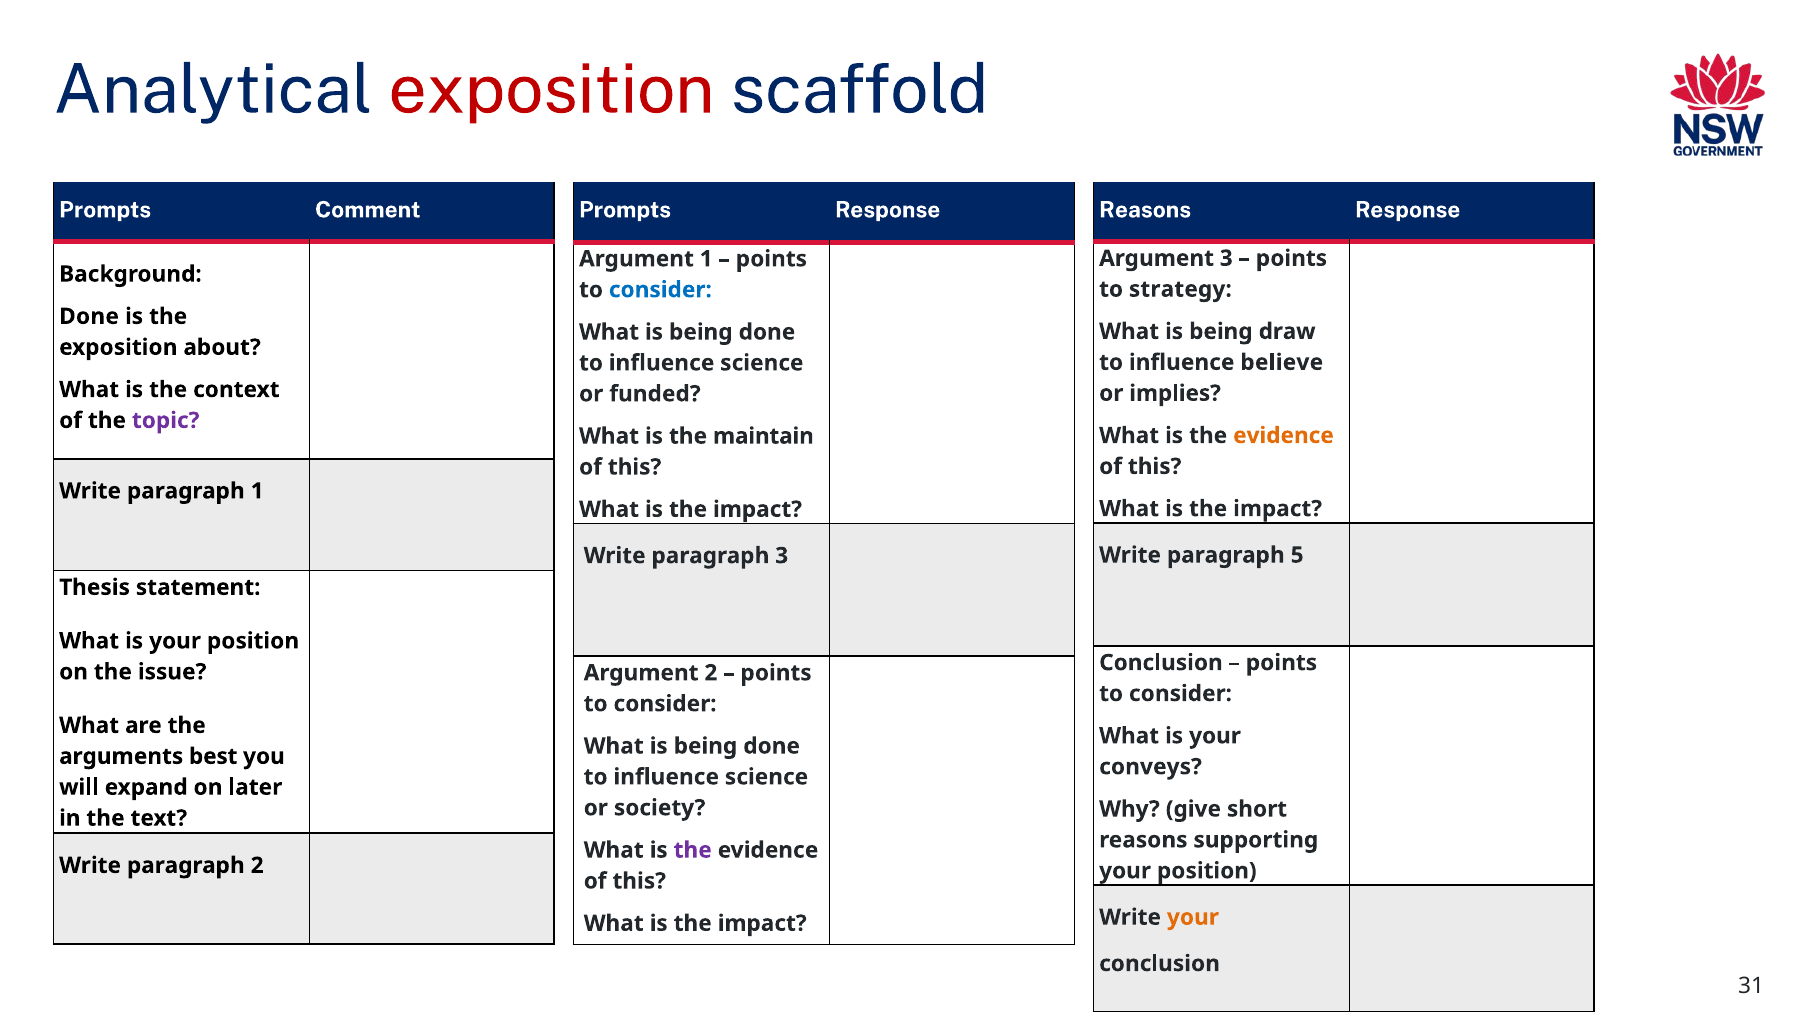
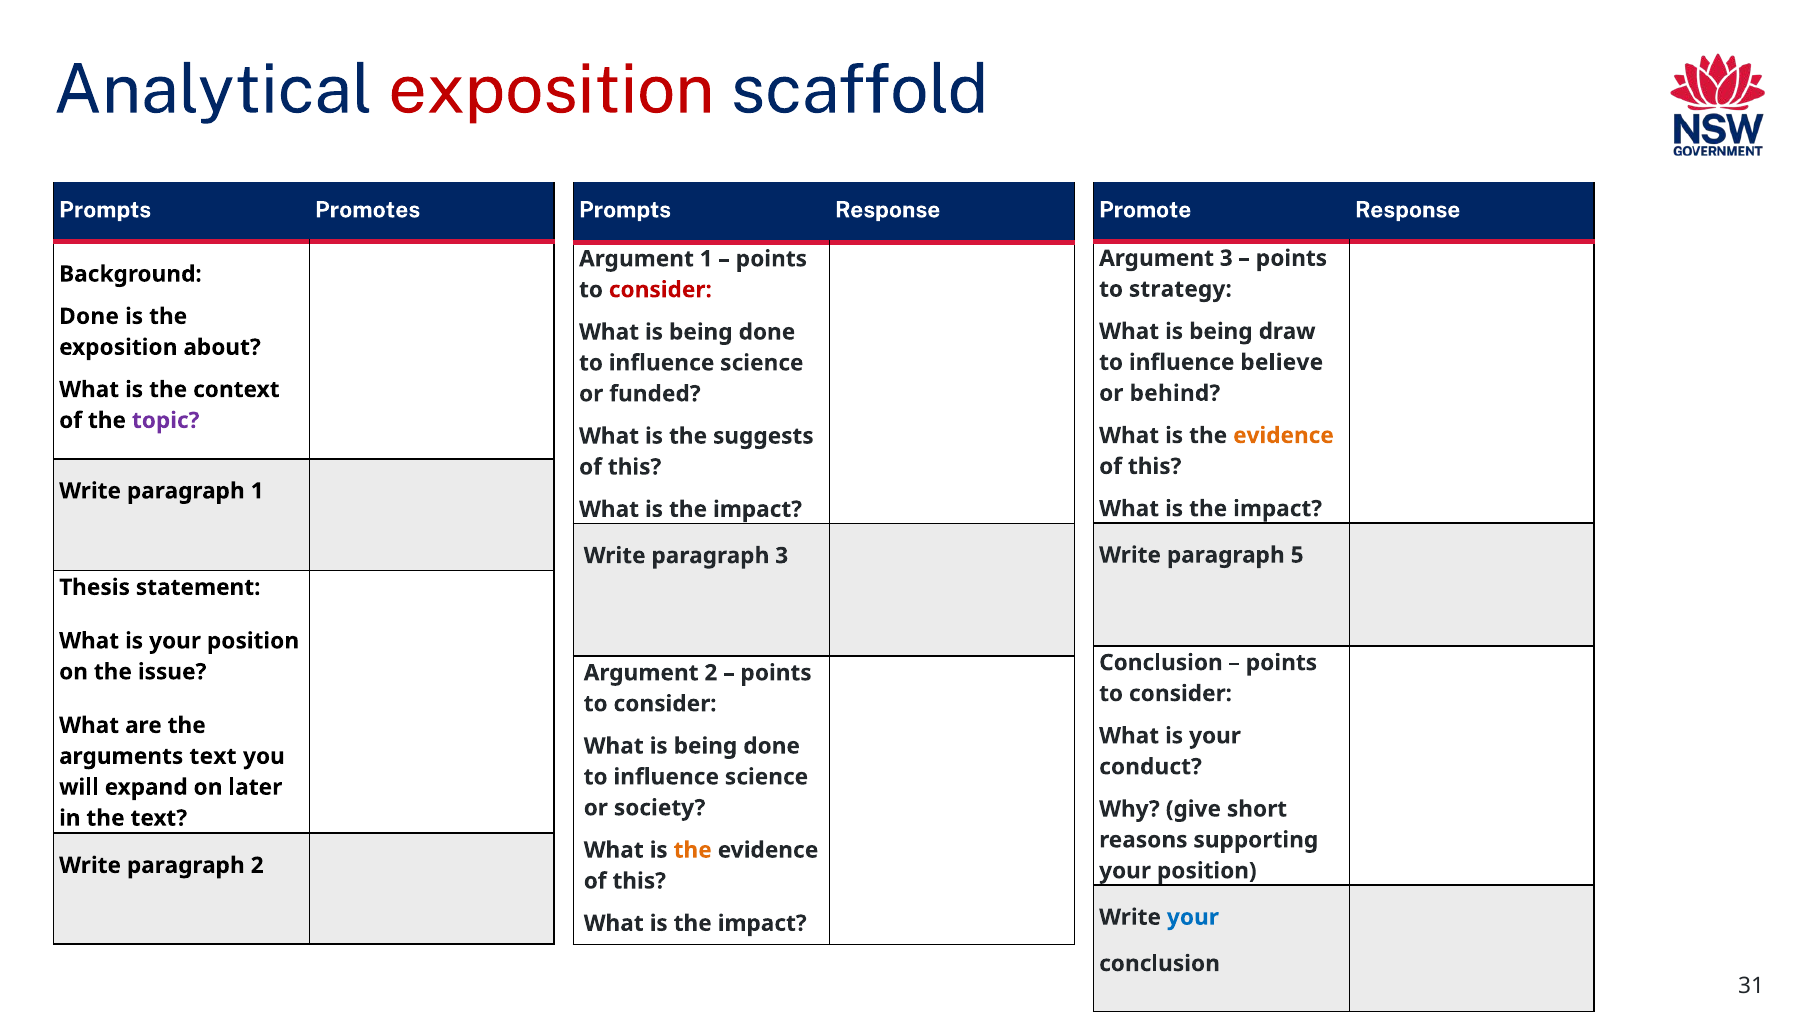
Comment: Comment -> Promotes (368, 210)
Reasons: Reasons -> Promote (1145, 210)
consider colour: blue -> red (660, 290)
implies: implies -> behind (1175, 393)
maintain: maintain -> suggests (763, 436)
arguments best: best -> text (213, 756)
conveys: conveys -> conduct (1151, 766)
the colour: purple -> orange (693, 850)
your colour: orange -> blue (1193, 917)
